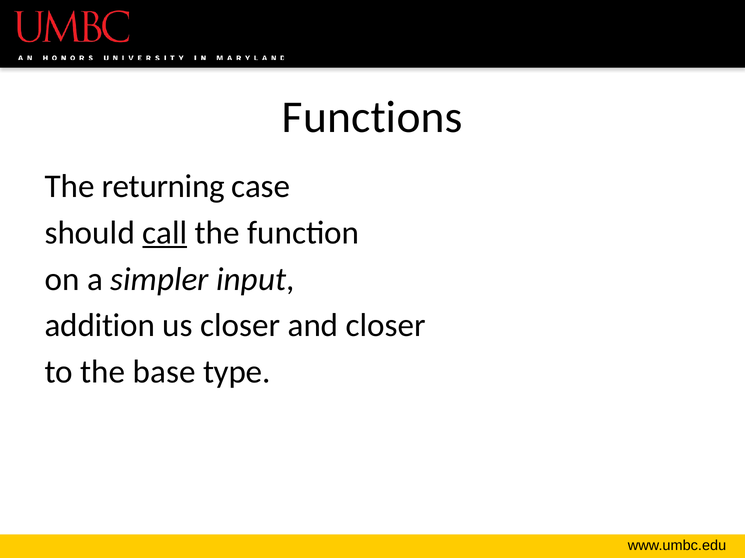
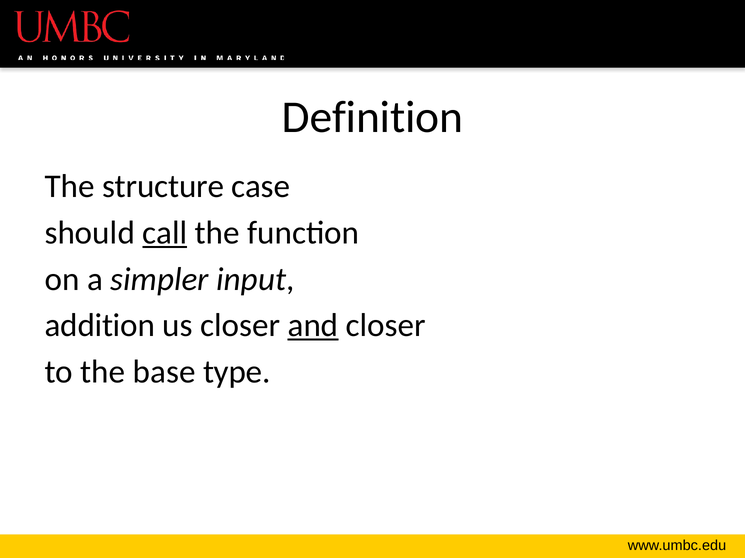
Functions: Functions -> Definition (372, 118)
returning: returning -> structure (163, 187)
and underline: none -> present (313, 326)
